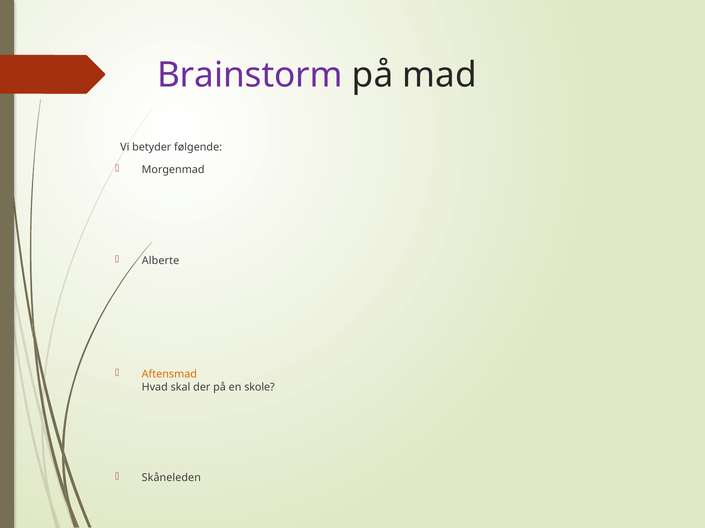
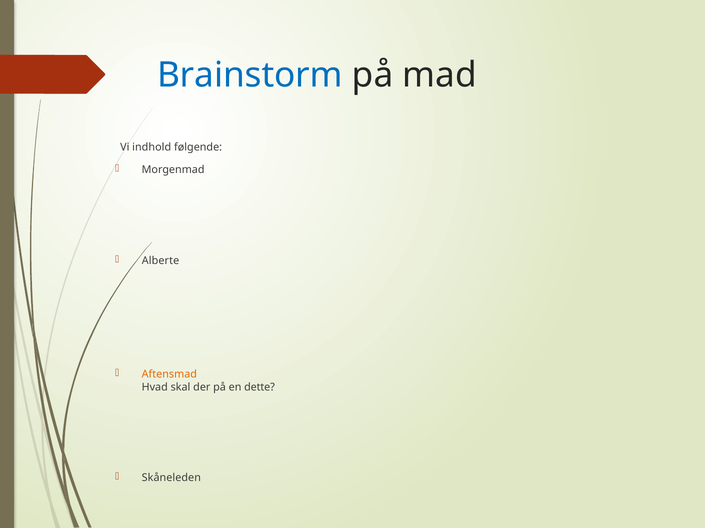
Brainstorm colour: purple -> blue (250, 75)
betyder: betyder -> indhold (152, 147)
skole: skole -> dette (260, 388)
